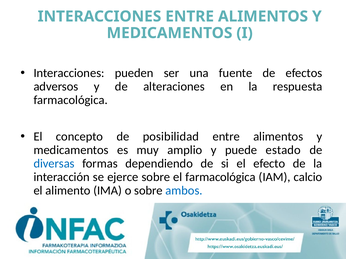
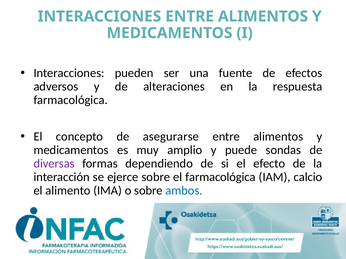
posibilidad: posibilidad -> asegurarse (171, 137)
estado: estado -> sondas (283, 150)
diversas colour: blue -> purple (54, 164)
